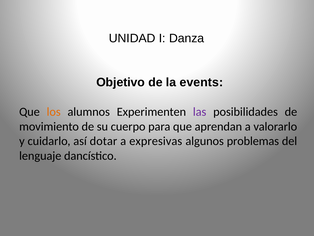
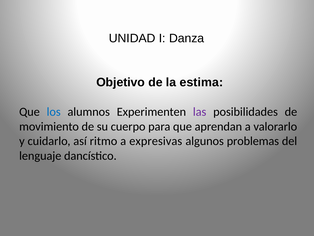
events: events -> estima (201, 82)
los colour: orange -> blue (54, 112)
dotar: dotar -> ritmo (104, 141)
